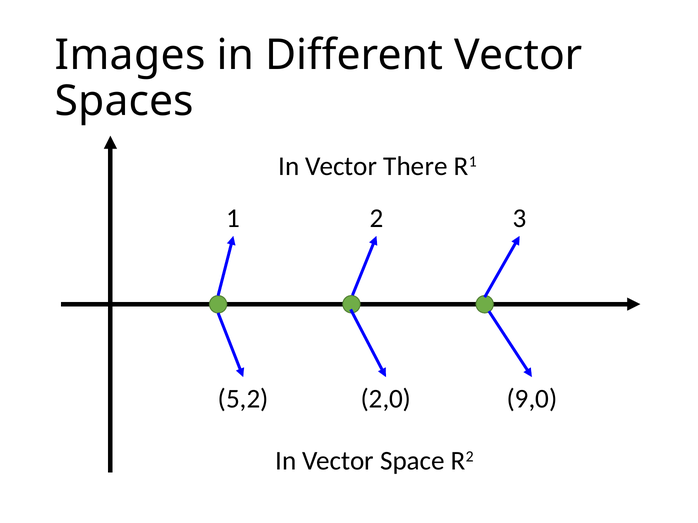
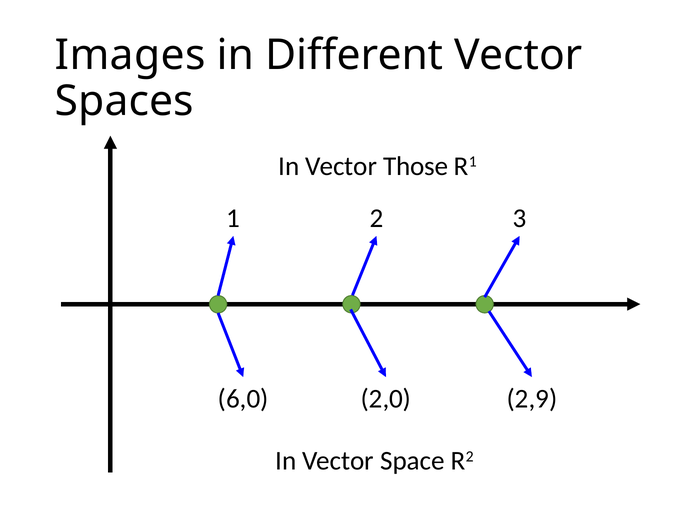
There: There -> Those (416, 166)
5,2: 5,2 -> 6,0 (243, 399)
9,0: 9,0 -> 2,9 (532, 399)
